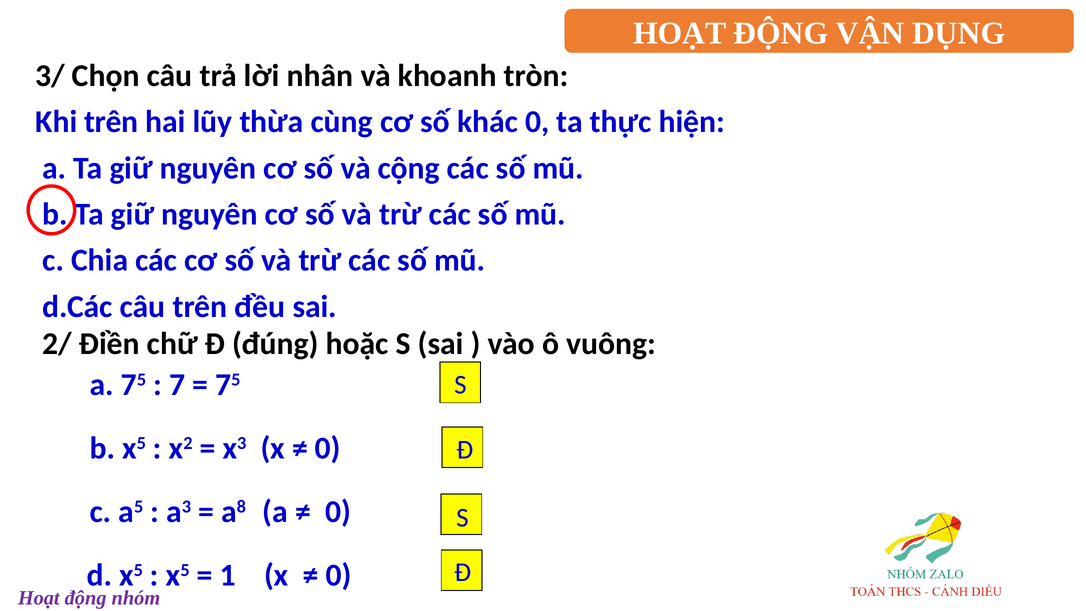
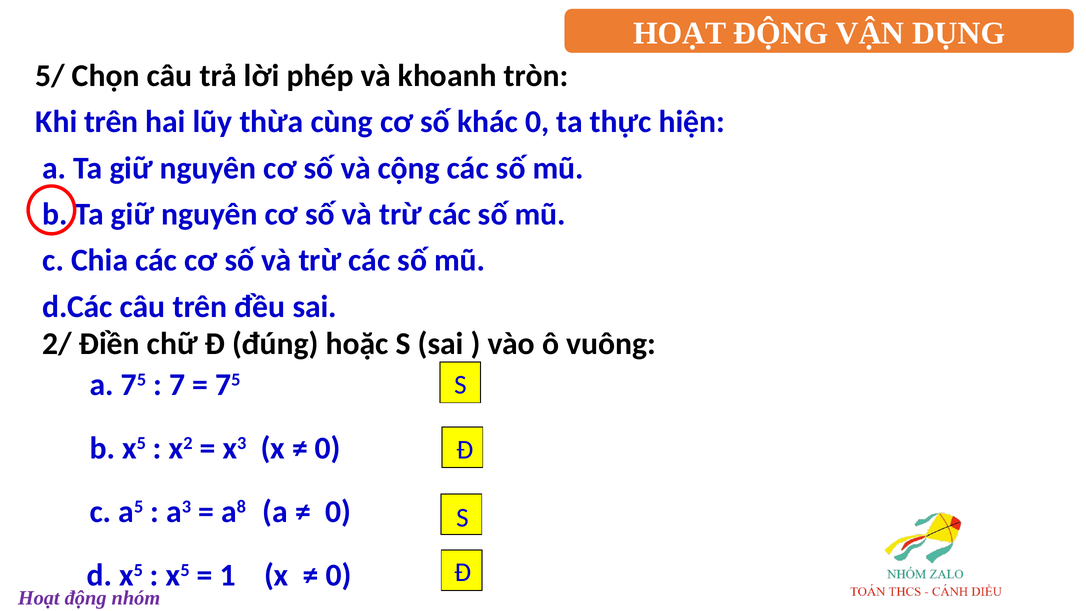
3/: 3/ -> 5/ (50, 76)
nhân: nhân -> phép (320, 76)
